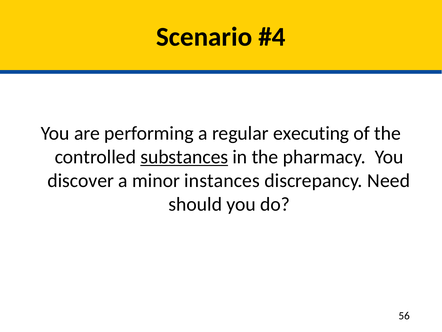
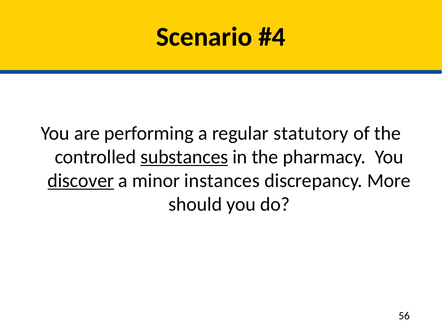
executing: executing -> statutory (311, 133)
discover underline: none -> present (81, 180)
Need: Need -> More (389, 180)
